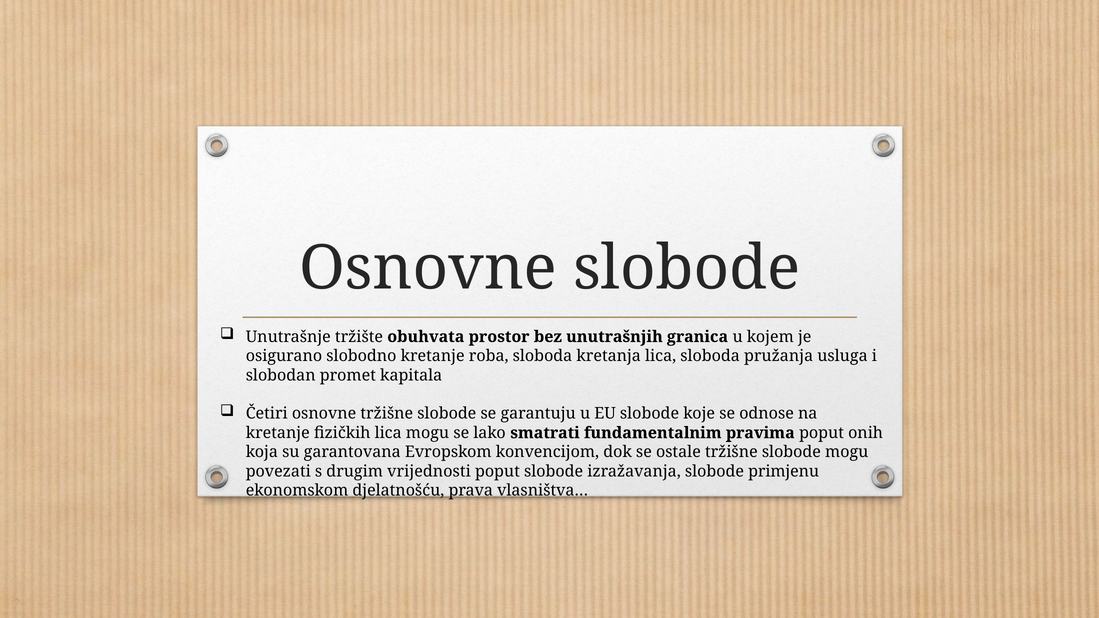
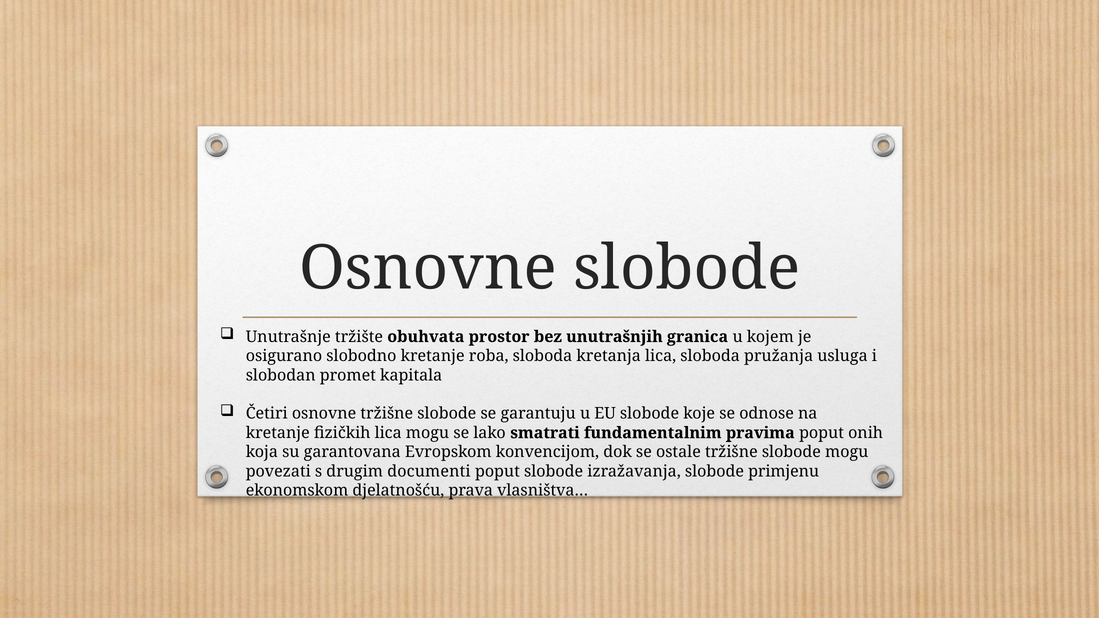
vrijednosti: vrijednosti -> documenti (429, 472)
